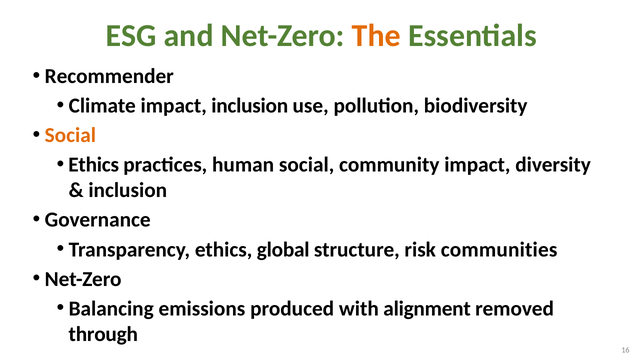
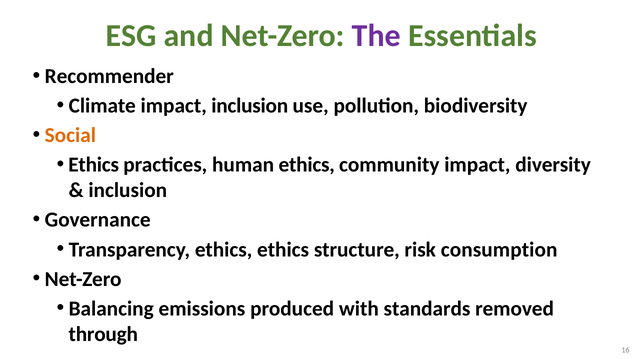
The colour: orange -> purple (376, 36)
human social: social -> ethics (307, 165)
ethics global: global -> ethics (283, 249)
communities: communities -> consumption (499, 249)
alignment: alignment -> standards (427, 308)
